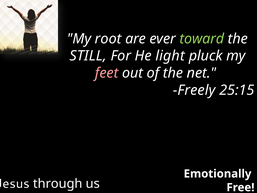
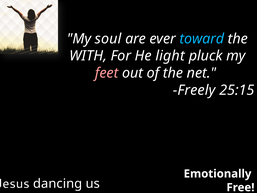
root: root -> soul (108, 39)
toward colour: light green -> light blue (202, 39)
STILL: STILL -> WITH (88, 56)
through: through -> dancing (58, 183)
